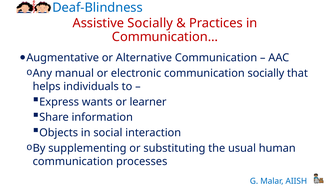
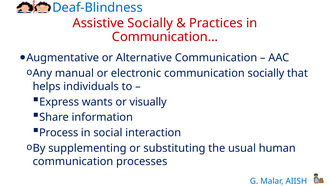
learner: learner -> visually (148, 102)
Objects: Objects -> Process (59, 132)
